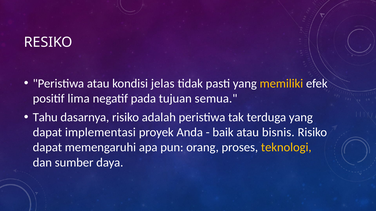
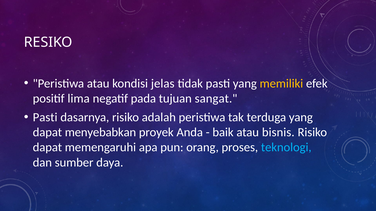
semua: semua -> sangat (216, 99)
Tahu: Tahu -> Pasti (45, 118)
implementasi: implementasi -> menyebabkan (101, 133)
teknologi colour: yellow -> light blue (286, 148)
